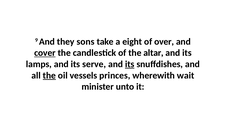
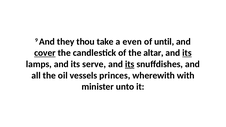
sons: sons -> thou (86, 42)
eight: eight -> even (132, 42)
over: over -> until (164, 42)
its underline: none -> present (187, 53)
the underline: present -> none (49, 76)
wait: wait -> with (186, 76)
